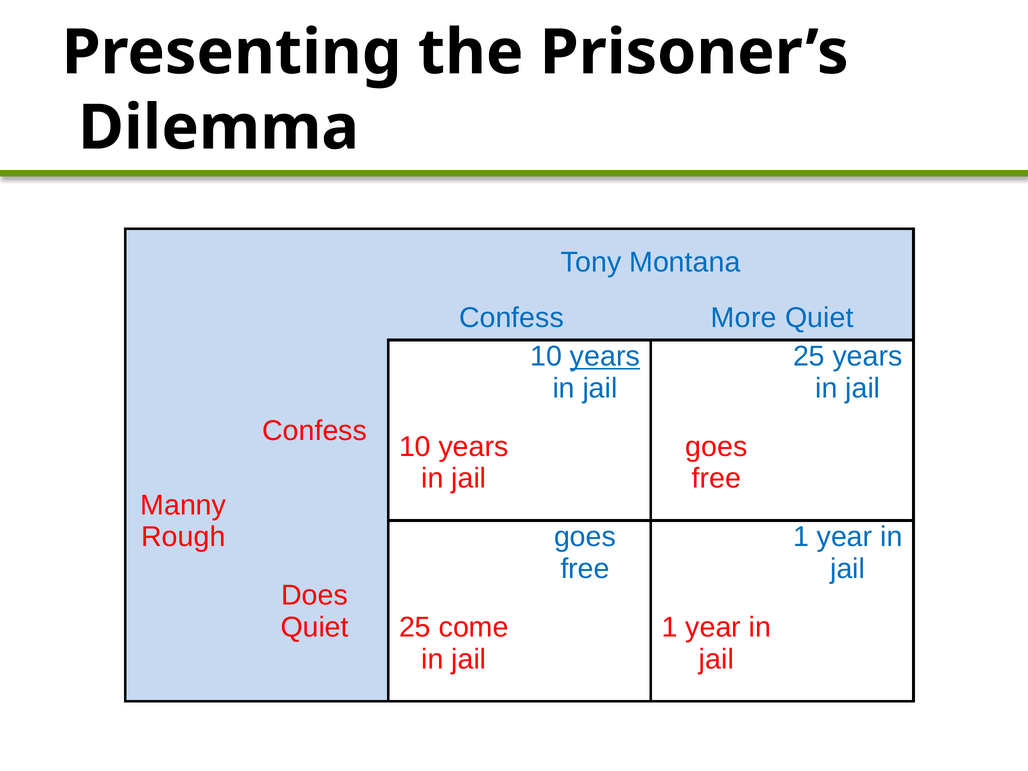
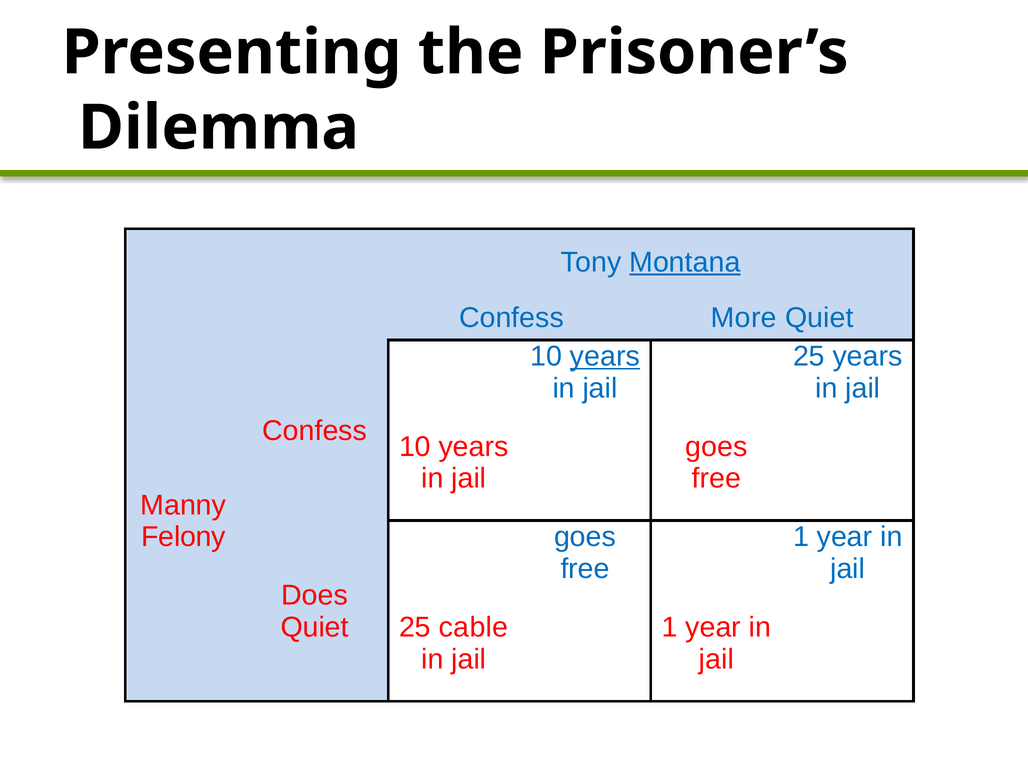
Montana underline: none -> present (685, 262)
Rough: Rough -> Felony (183, 537)
come: come -> cable (474, 627)
